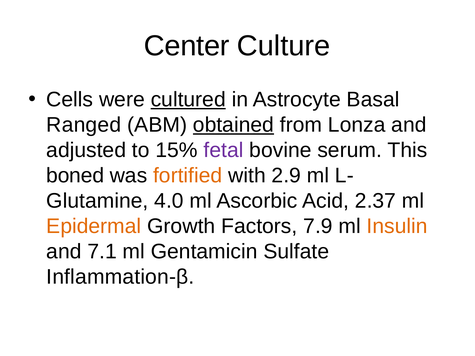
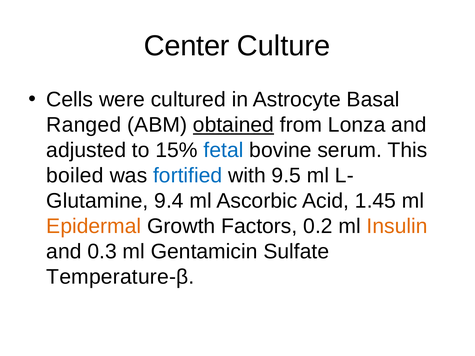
cultured underline: present -> none (188, 100)
fetal colour: purple -> blue (224, 150)
boned: boned -> boiled (75, 176)
fortified colour: orange -> blue (188, 176)
2.9: 2.9 -> 9.5 (286, 176)
4.0: 4.0 -> 9.4 (169, 201)
2.37: 2.37 -> 1.45 (375, 201)
7.9: 7.9 -> 0.2 (318, 226)
7.1: 7.1 -> 0.3 (102, 252)
Inflammation-β: Inflammation-β -> Temperature-β (120, 277)
